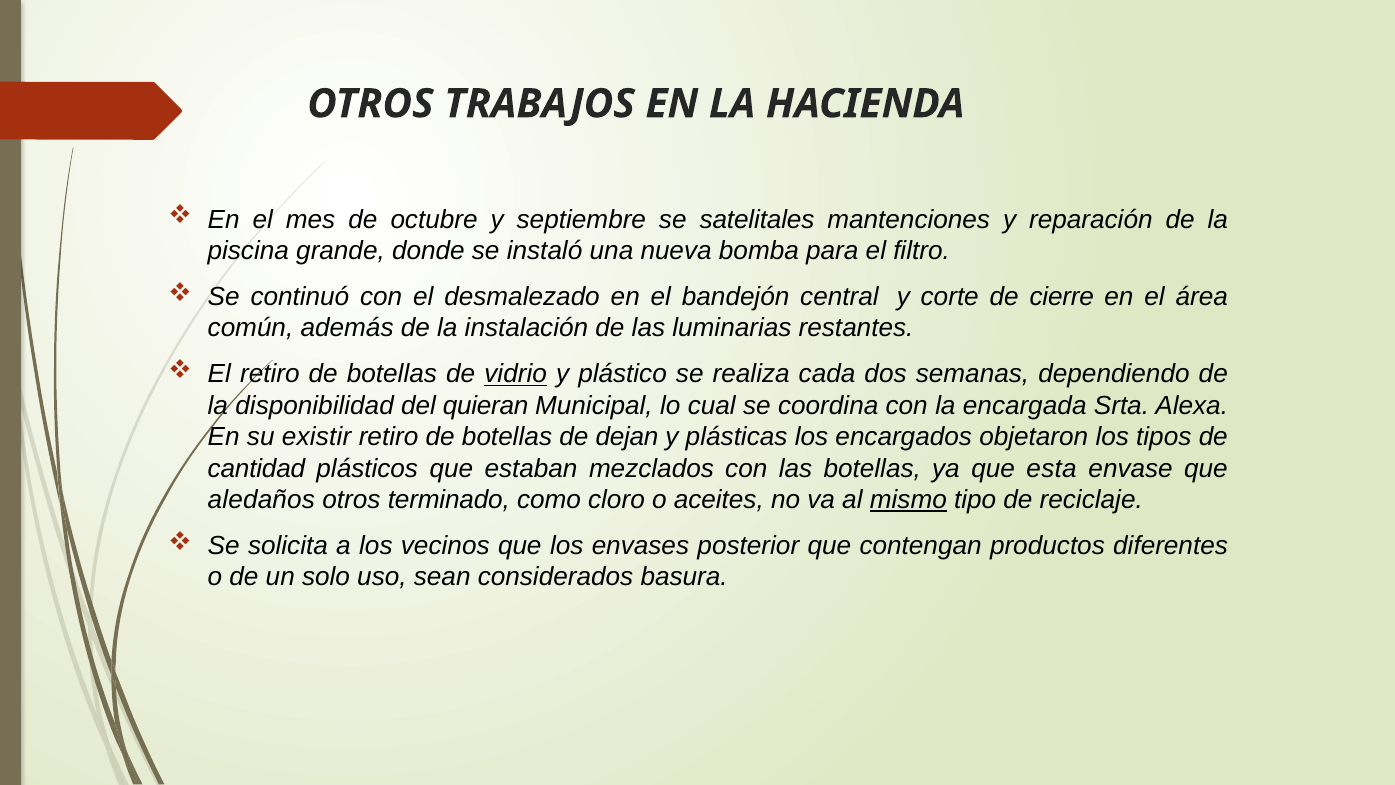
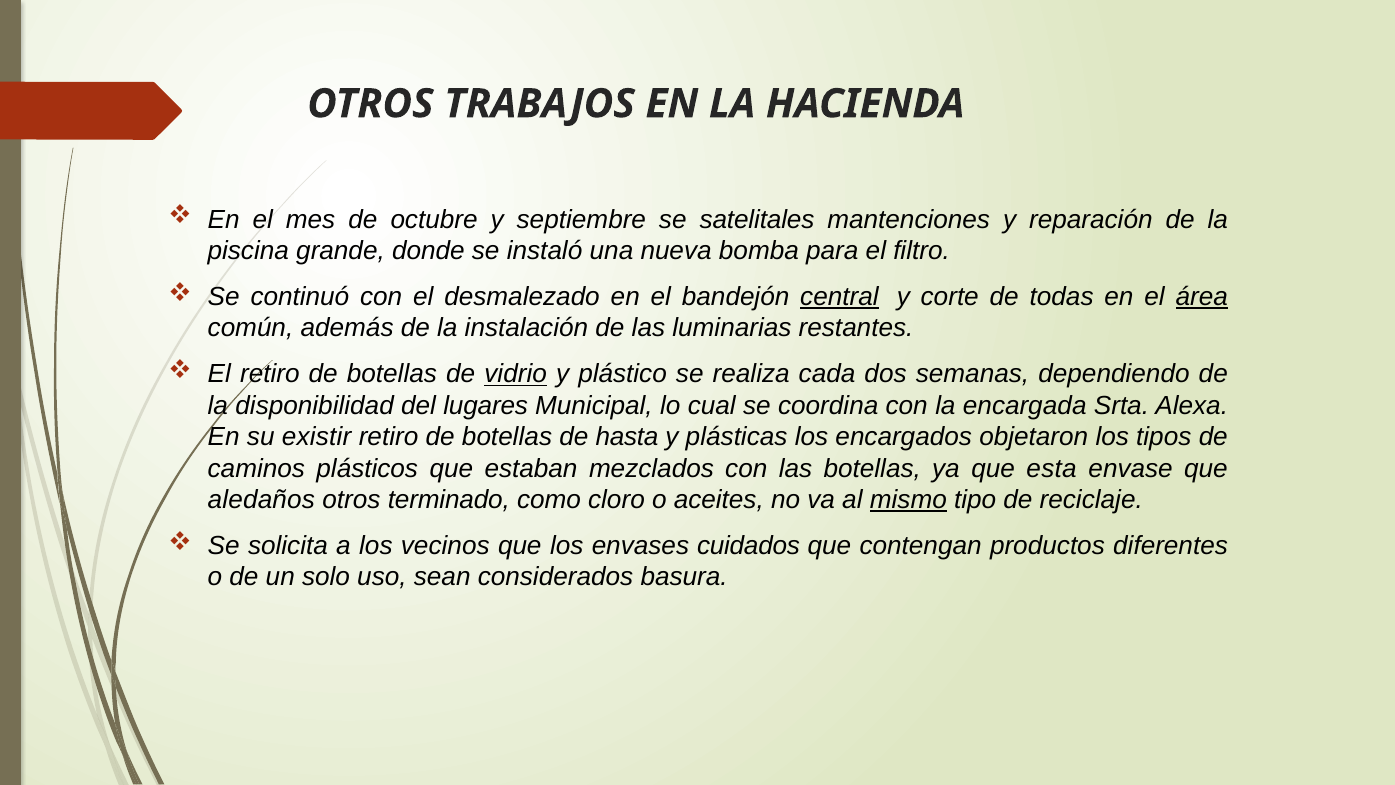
central underline: none -> present (839, 297)
cierre: cierre -> todas (1062, 297)
área underline: none -> present (1202, 297)
quieran: quieran -> lugares (486, 405)
dejan: dejan -> hasta (627, 437)
cantidad: cantidad -> caminos (256, 468)
posterior: posterior -> cuidados (748, 546)
